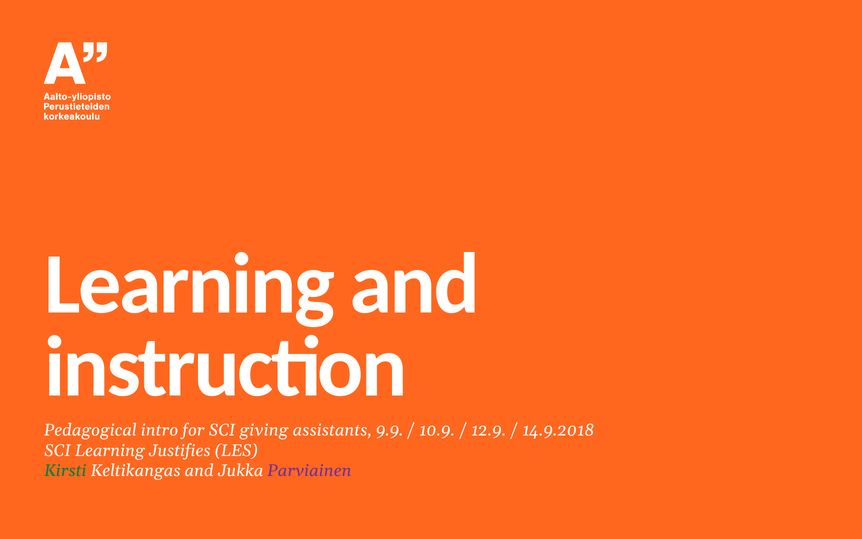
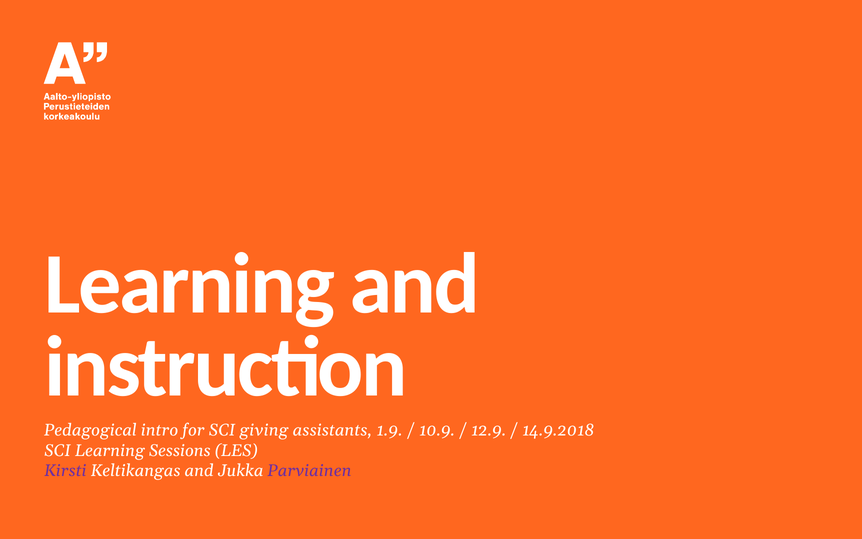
9.9: 9.9 -> 1.9 (389, 430)
Justifies: Justifies -> Sessions (180, 450)
Kirsti colour: green -> purple (65, 470)
